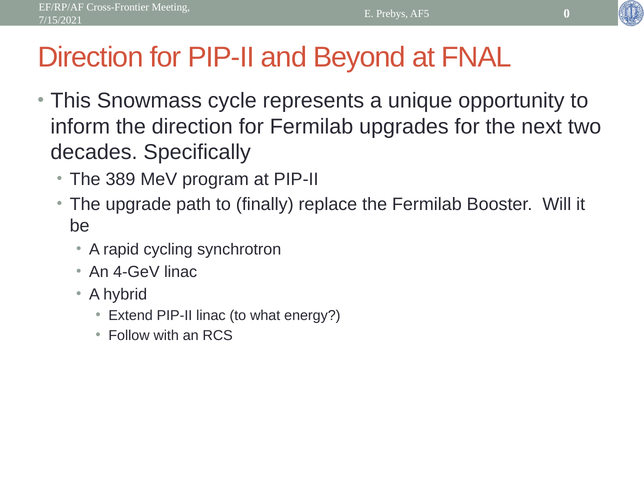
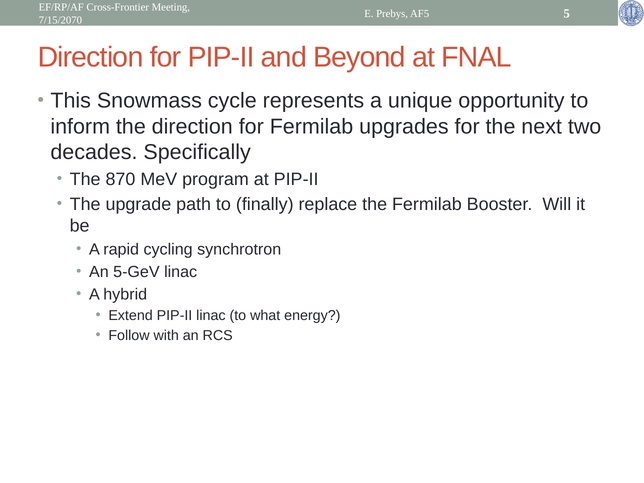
0: 0 -> 5 (567, 14)
7/15/2021: 7/15/2021 -> 7/15/2070 (60, 20)
389: 389 -> 870 (120, 179)
4-GeV: 4-GeV -> 5-GeV (136, 272)
